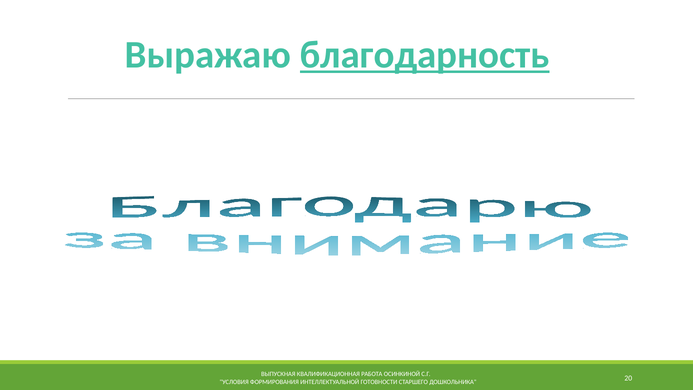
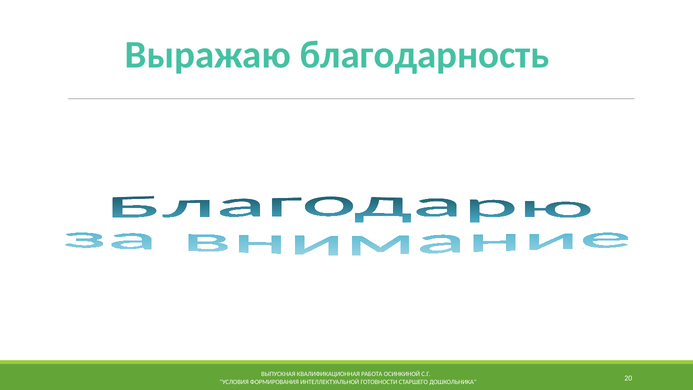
благодарность underline: present -> none (425, 55)
